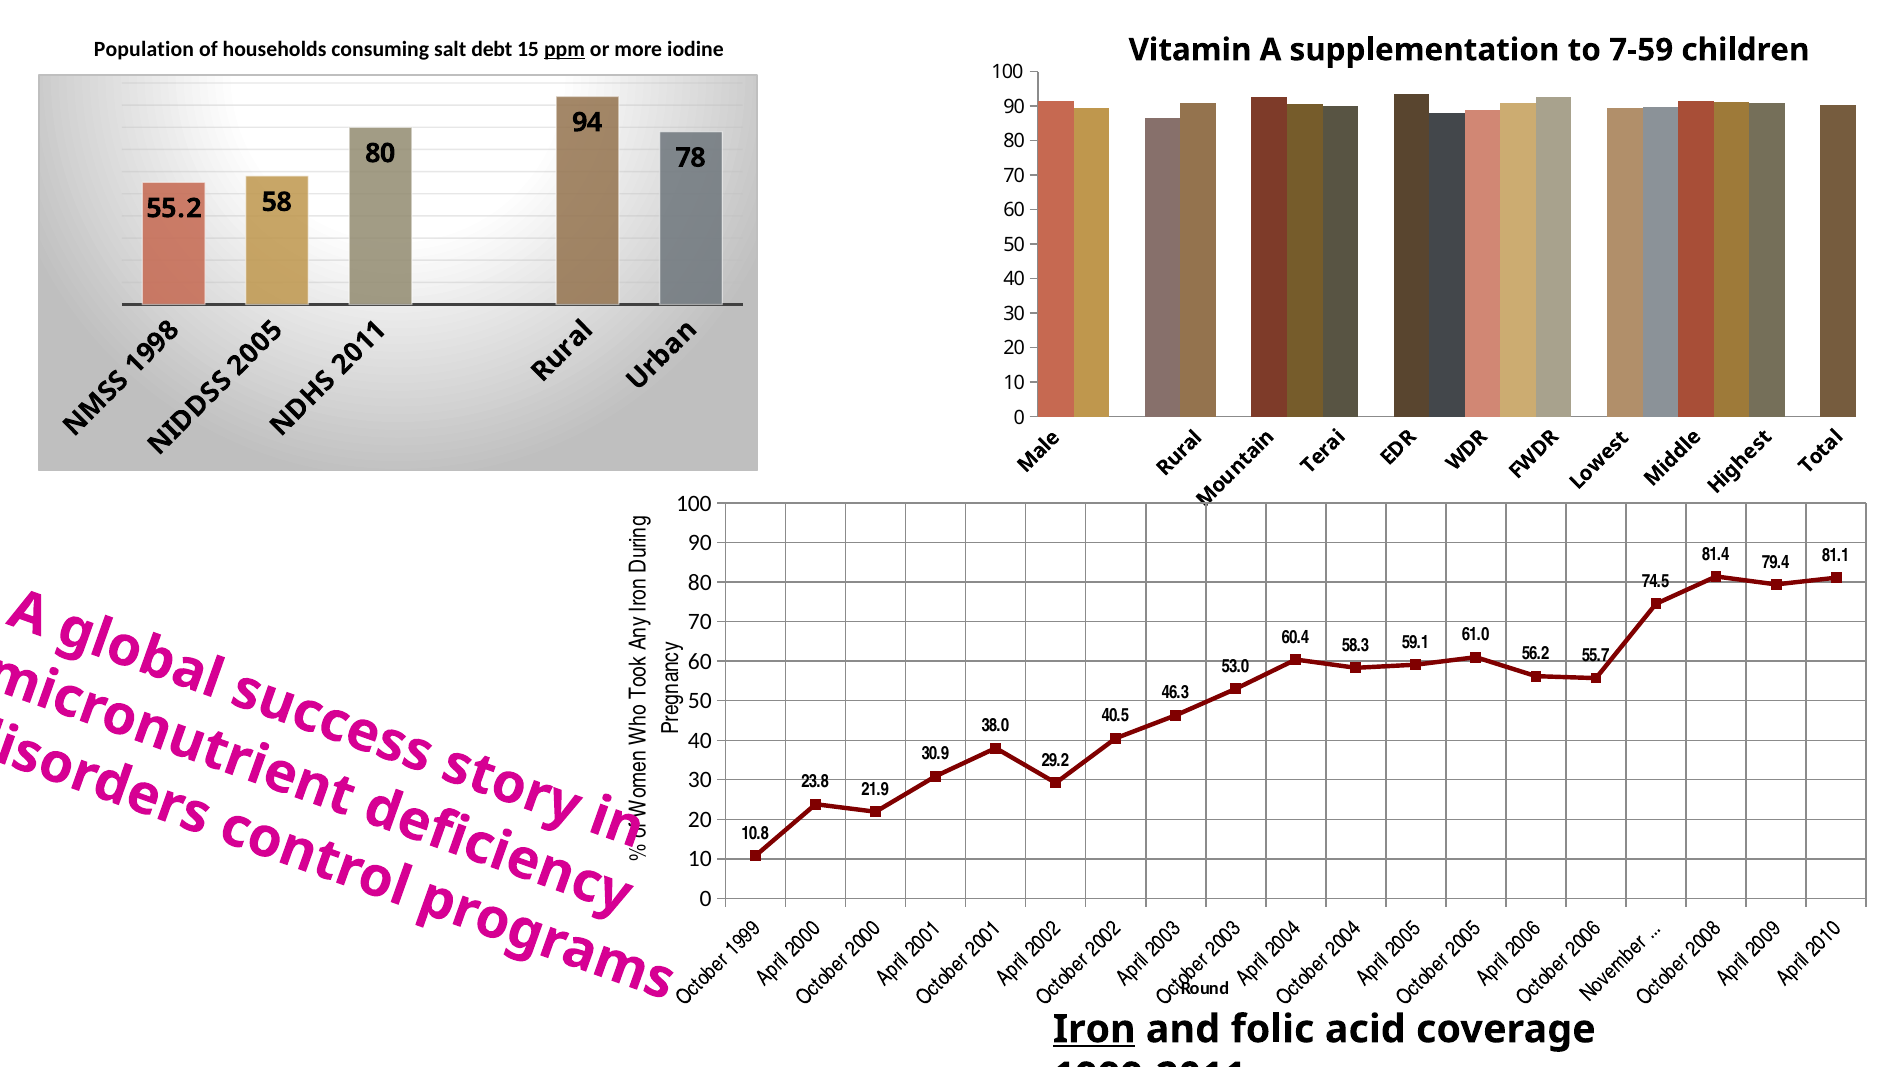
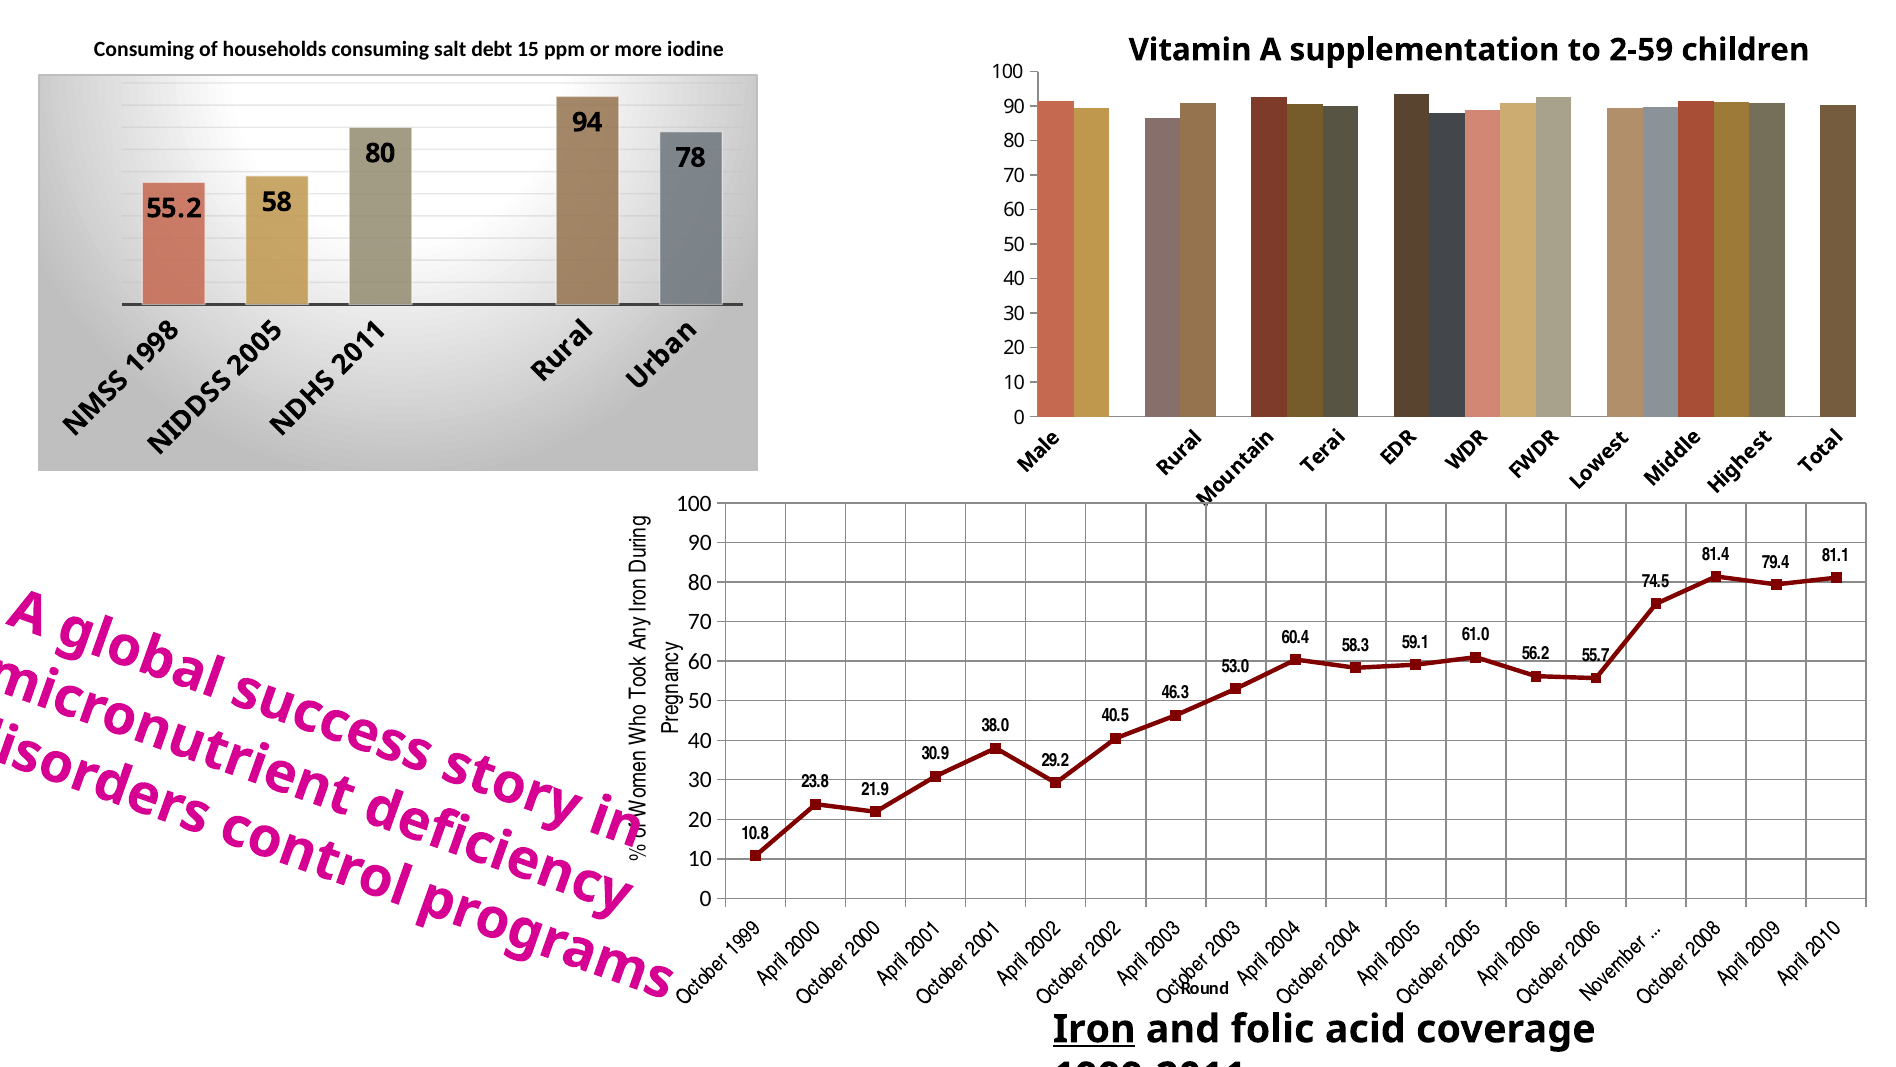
Population: Population -> Consuming (144, 49)
ppm underline: present -> none (565, 49)
7-59: 7-59 -> 2-59 (1641, 50)
